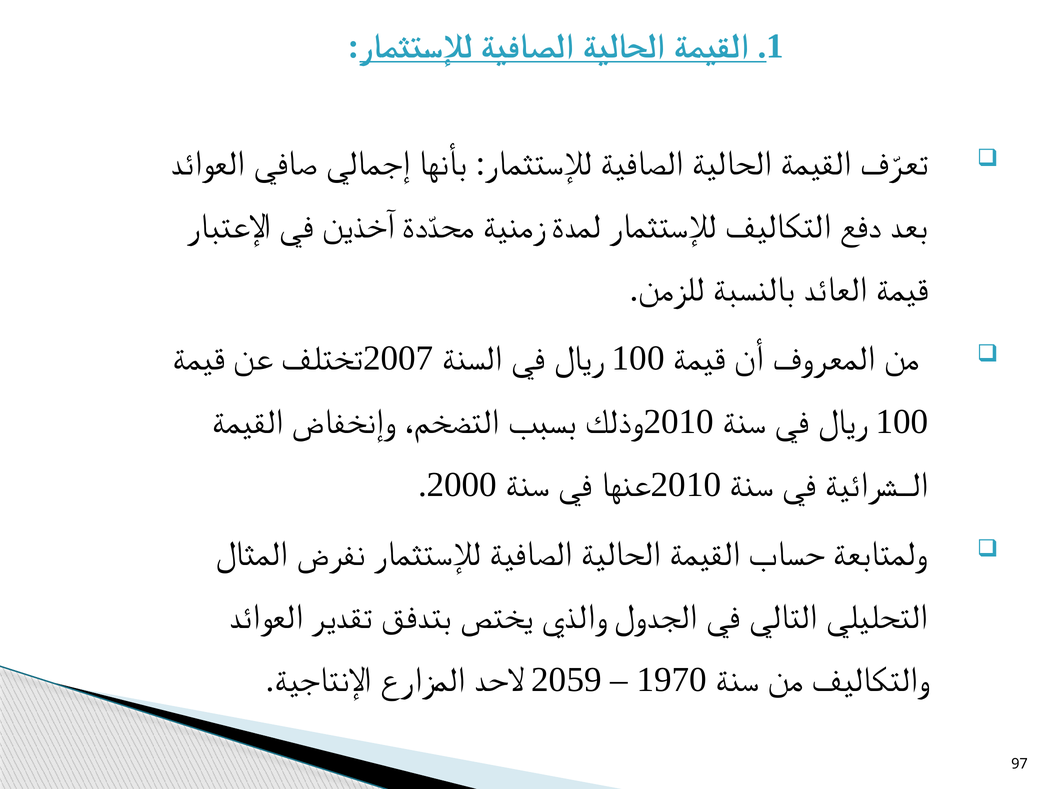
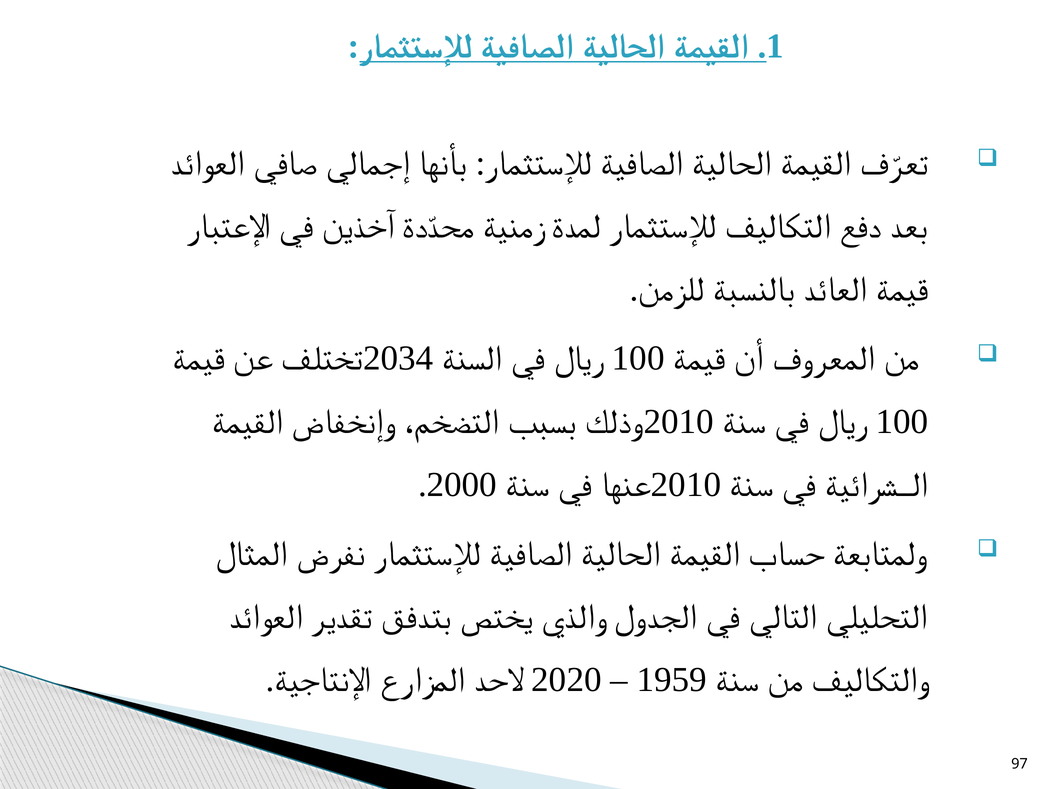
2007: 2007 -> 2034 (398, 359)
2059: 2059 -> 2020 (567, 680)
1970: 1970 -> 1959 (672, 680)
